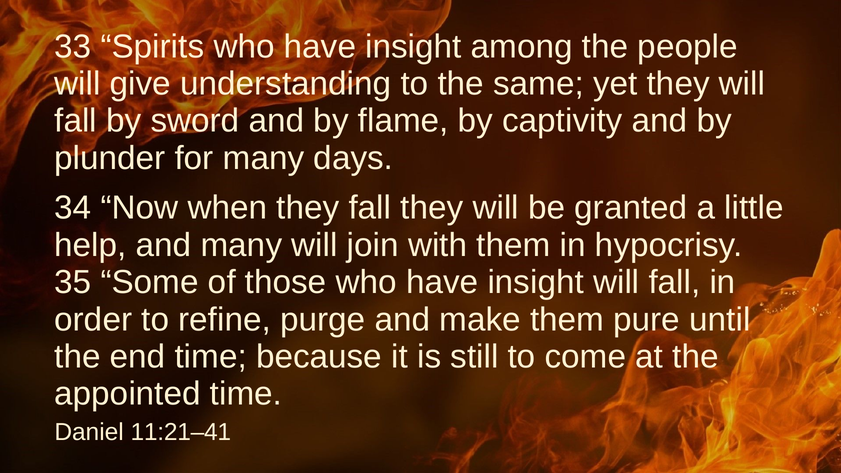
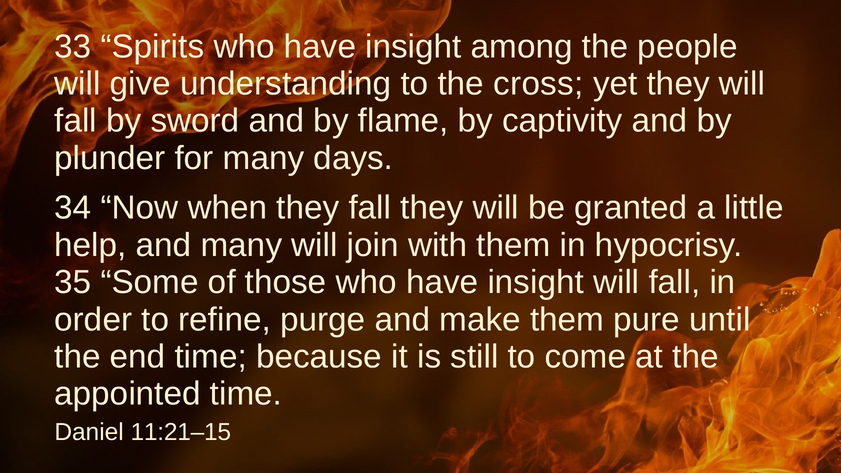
same: same -> cross (538, 84)
11:21–41: 11:21–41 -> 11:21–15 (181, 432)
